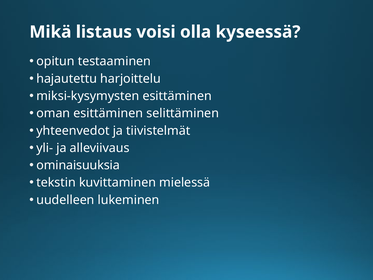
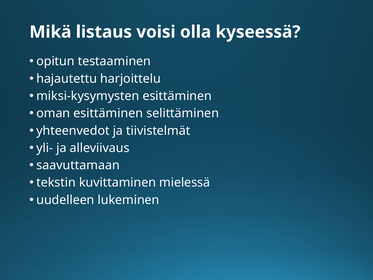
ominaisuuksia: ominaisuuksia -> saavuttamaan (78, 165)
